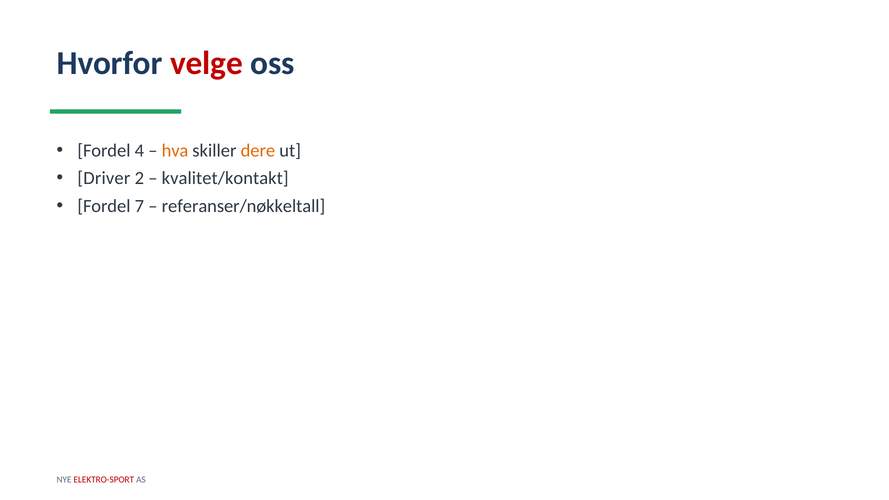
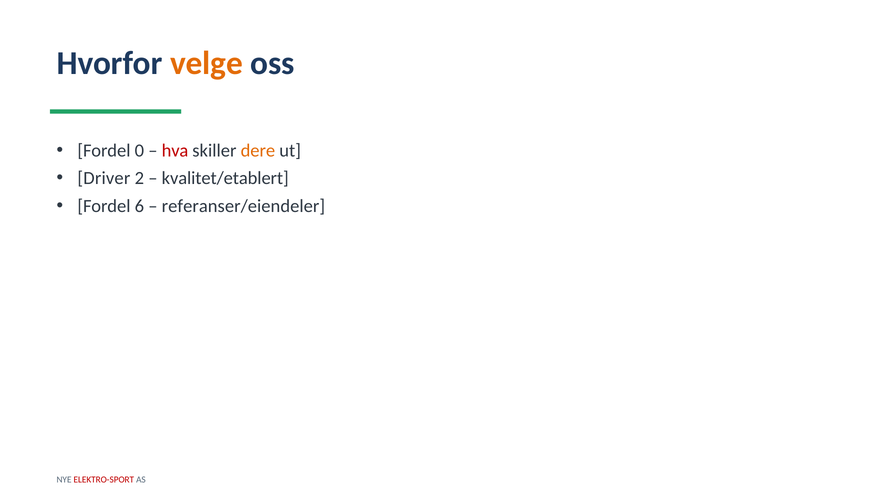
velge colour: red -> orange (206, 63)
4: 4 -> 0 (139, 151)
hva colour: orange -> red (175, 151)
kvalitet/kontakt: kvalitet/kontakt -> kvalitet/etablert (225, 178)
7: 7 -> 6 (139, 206)
referanser/nøkkeltall: referanser/nøkkeltall -> referanser/eiendeler (243, 206)
